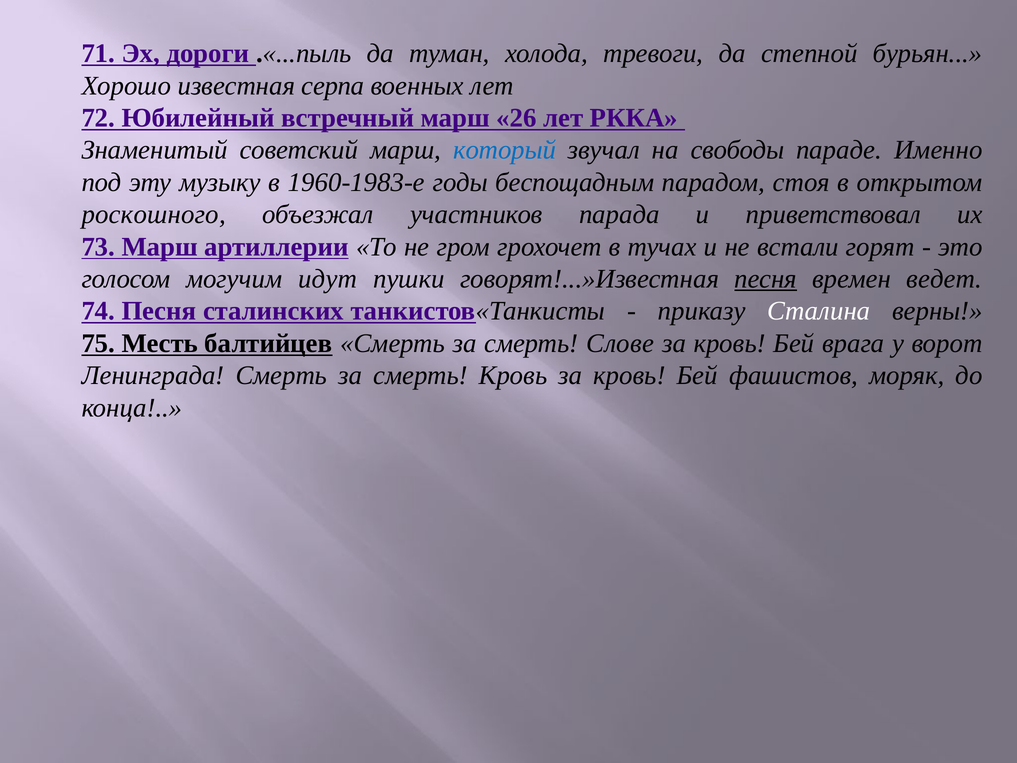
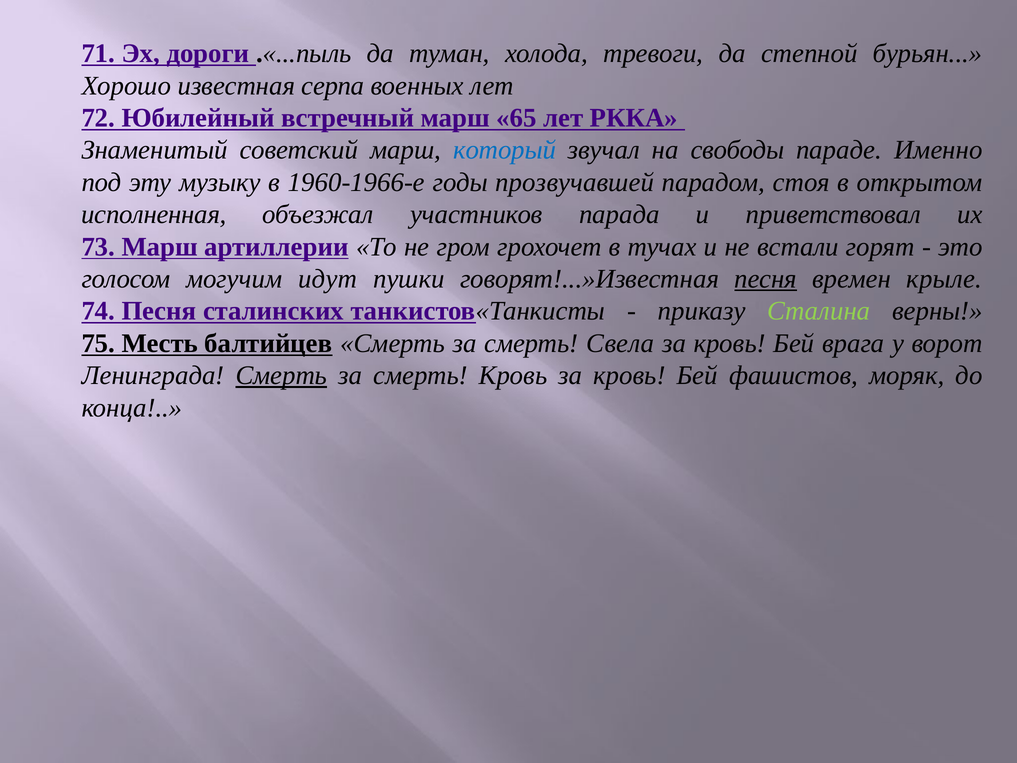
26: 26 -> 65 (517, 118)
1960-1983-е: 1960-1983-е -> 1960-1966-е (356, 182)
беспощадным: беспощадным -> прозвучавшей (575, 182)
роскошного: роскошного -> исполненная (154, 214)
ведет: ведет -> крыле (944, 279)
Сталина colour: white -> light green (819, 311)
Слове: Слове -> Свела (620, 343)
Смерть underline: none -> present (281, 375)
